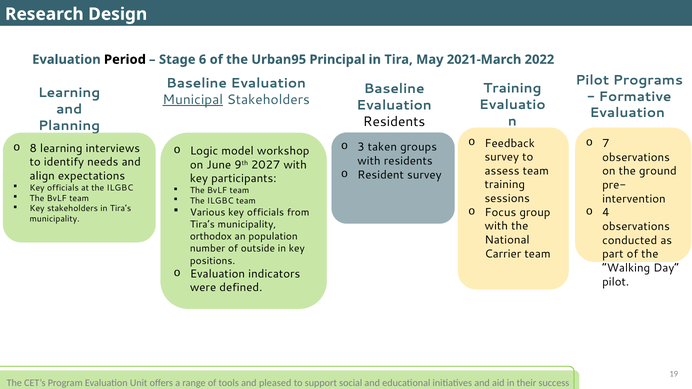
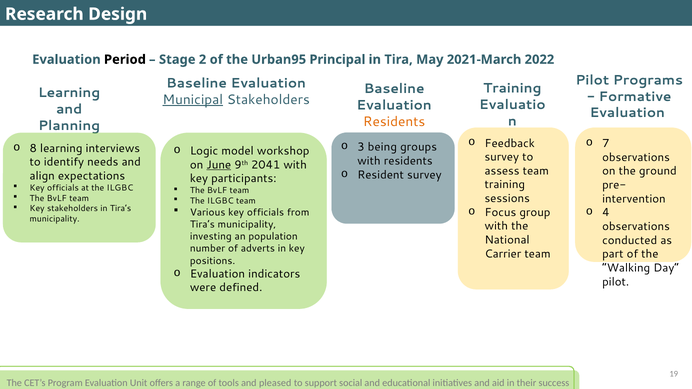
6: 6 -> 2 (203, 60)
Residents colour: black -> orange (394, 122)
taken: taken -> being (382, 147)
June underline: none -> present (219, 165)
2027: 2027 -> 2041 (266, 165)
orthodox: orthodox -> investing (211, 237)
outside: outside -> adverts (258, 249)
